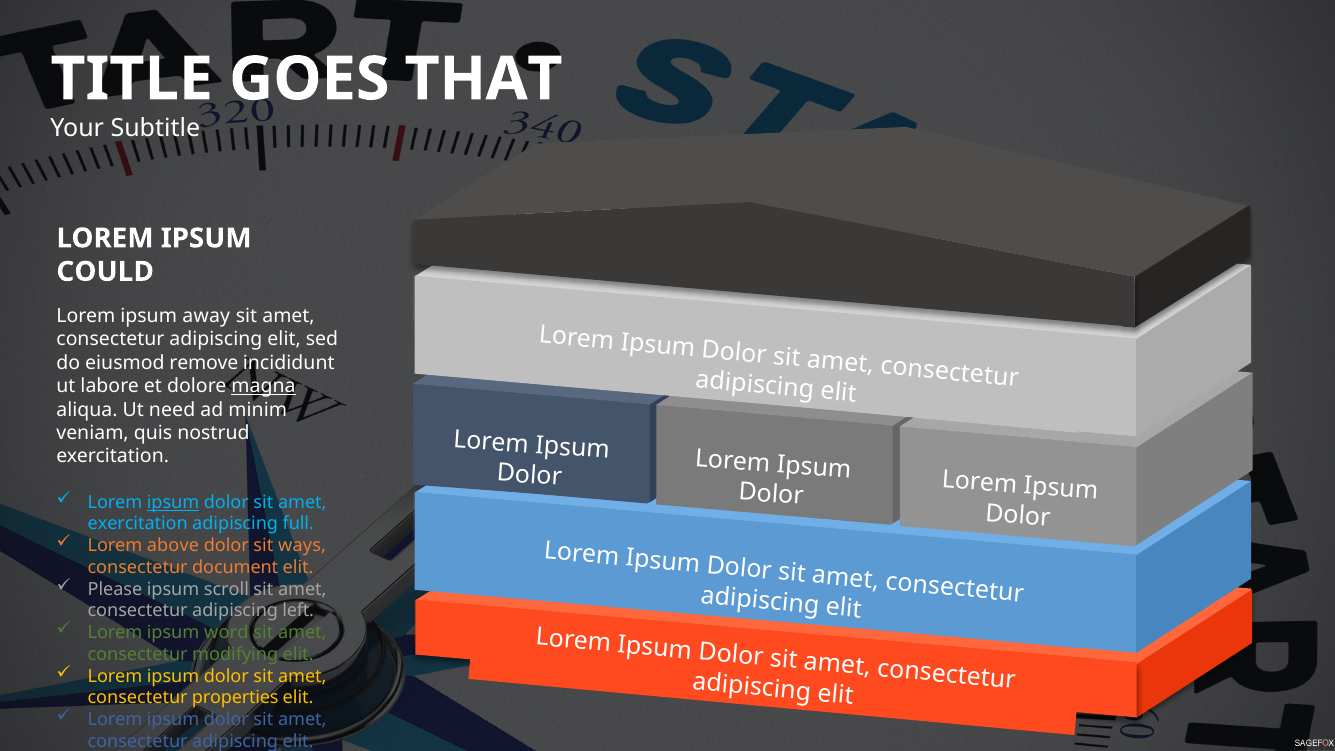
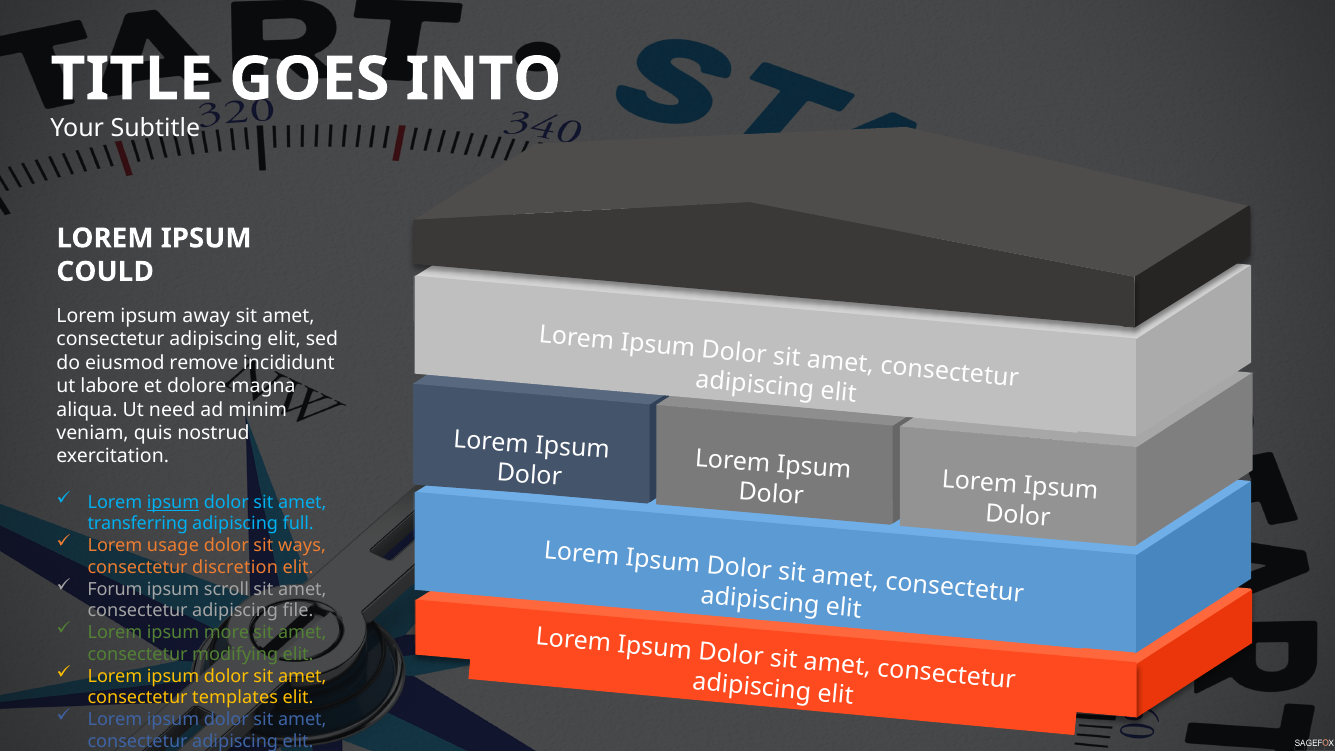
THAT: THAT -> INTO (483, 79)
magna underline: present -> none (264, 386)
exercitation: exercitation -> transferring (138, 524)
above: above -> usage (173, 546)
document: document -> discretion (235, 567)
Please: Please -> Forum (115, 589)
left: left -> file (298, 611)
word: word -> more (226, 633)
properties: properties -> templates (235, 698)
